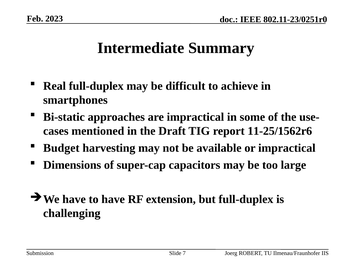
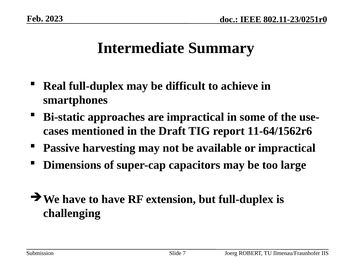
11-25/1562r6: 11-25/1562r6 -> 11-64/1562r6 (280, 131)
Budget: Budget -> Passive (61, 148)
